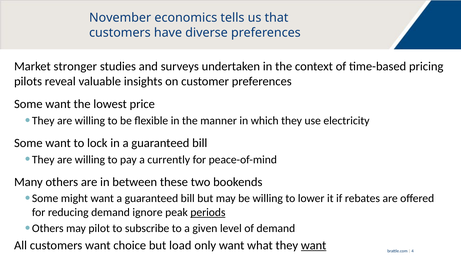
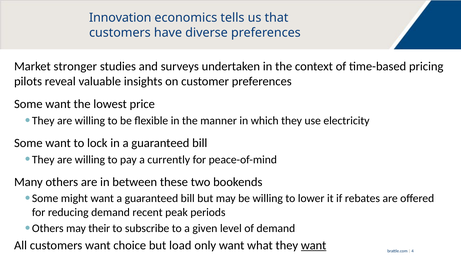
November: November -> Innovation (120, 18)
ignore: ignore -> recent (148, 213)
periods underline: present -> none (208, 213)
pilot: pilot -> their (99, 229)
